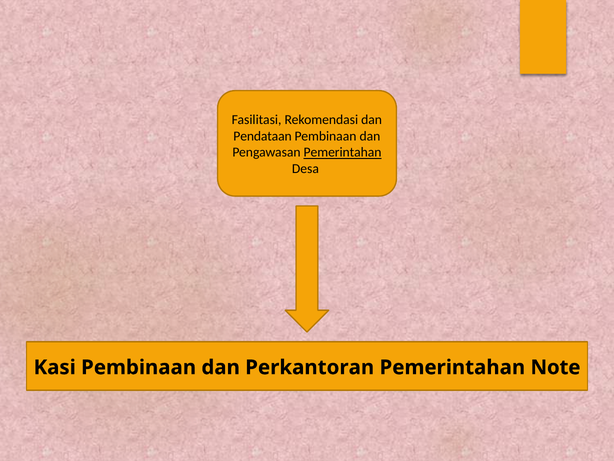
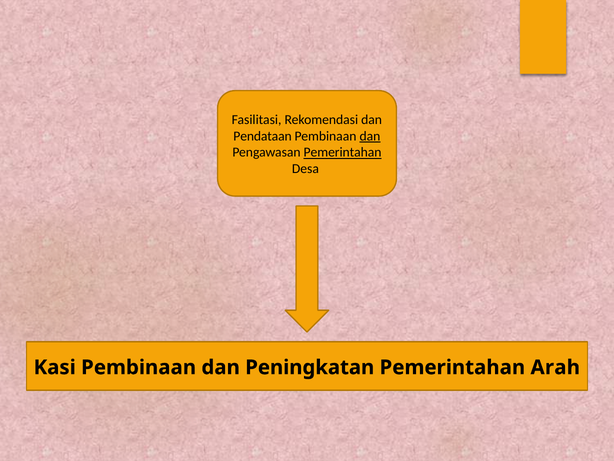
dan underline: none -> present (370, 136)
Perkantoran: Perkantoran -> Peningkatan (310, 367)
Note: Note -> Arah (555, 367)
